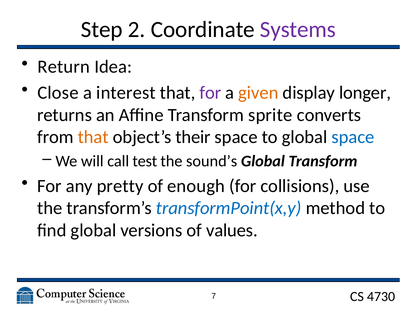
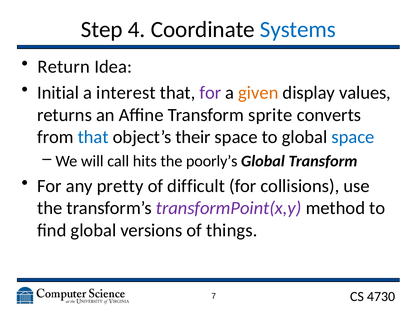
2: 2 -> 4 (137, 29)
Systems colour: purple -> blue (298, 29)
Close: Close -> Initial (58, 93)
longer: longer -> values (365, 93)
that colour: orange -> blue (93, 137)
test: test -> hits (145, 161)
sound’s: sound’s -> poorly’s (212, 161)
enough: enough -> difficult (196, 186)
transformPoint(x,y colour: blue -> purple (229, 208)
values: values -> things (232, 230)
